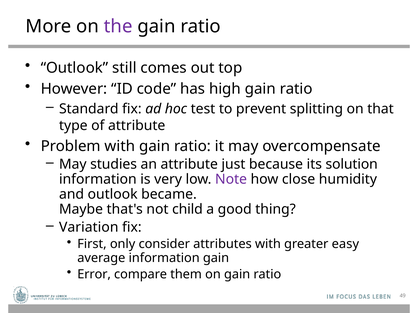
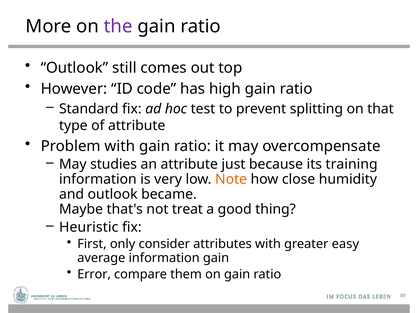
solution: solution -> training (352, 165)
Note colour: purple -> orange (231, 180)
child: child -> treat (187, 210)
Variation: Variation -> Heuristic (89, 228)
